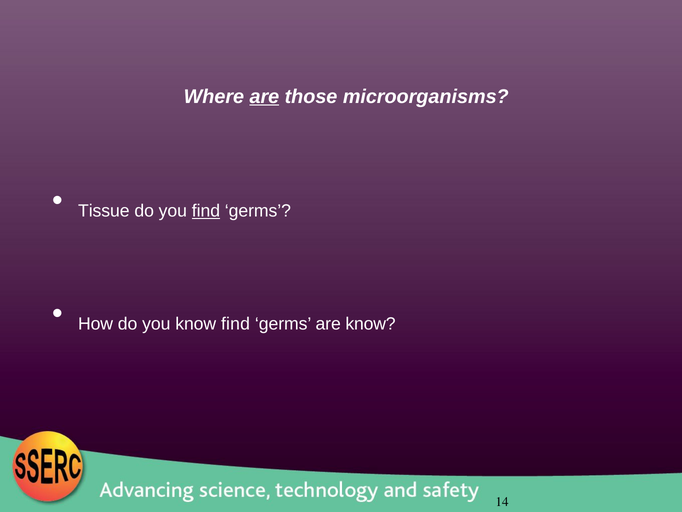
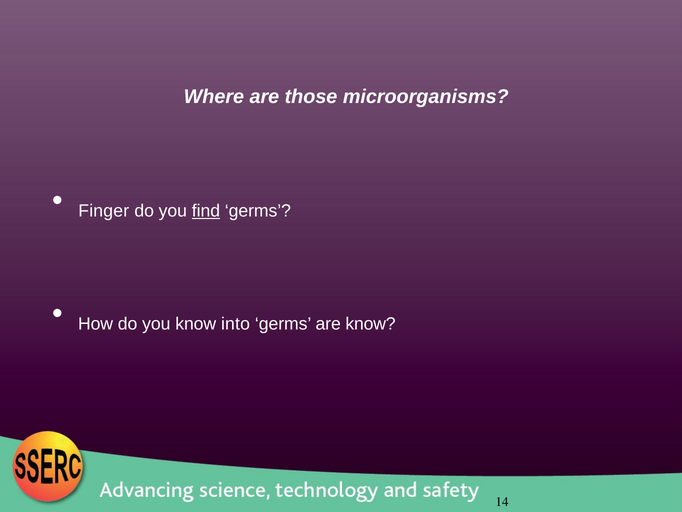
are underline: present -> none (264, 96)
Tissue: Tissue -> Finger (104, 211)
know find: find -> into (235, 324)
